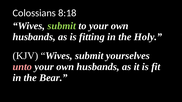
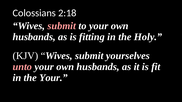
8:18: 8:18 -> 2:18 (67, 13)
submit colour: light green -> pink (62, 26)
the Bear: Bear -> Your (53, 78)
